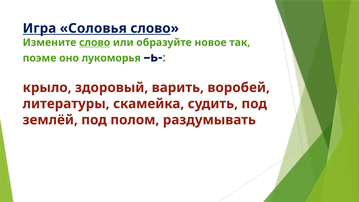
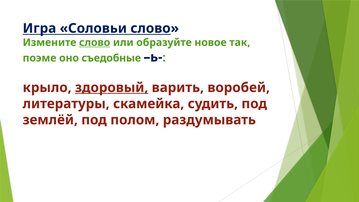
Соловья: Соловья -> Соловьи (93, 28)
лукоморья: лукоморья -> съедобные (111, 58)
здоровый underline: none -> present (112, 88)
